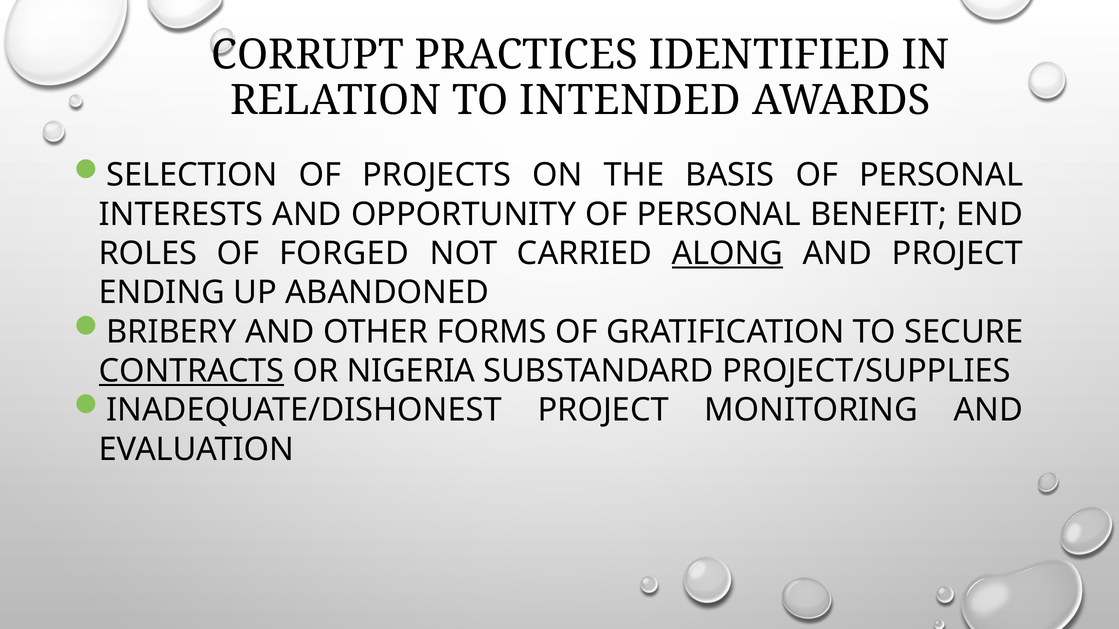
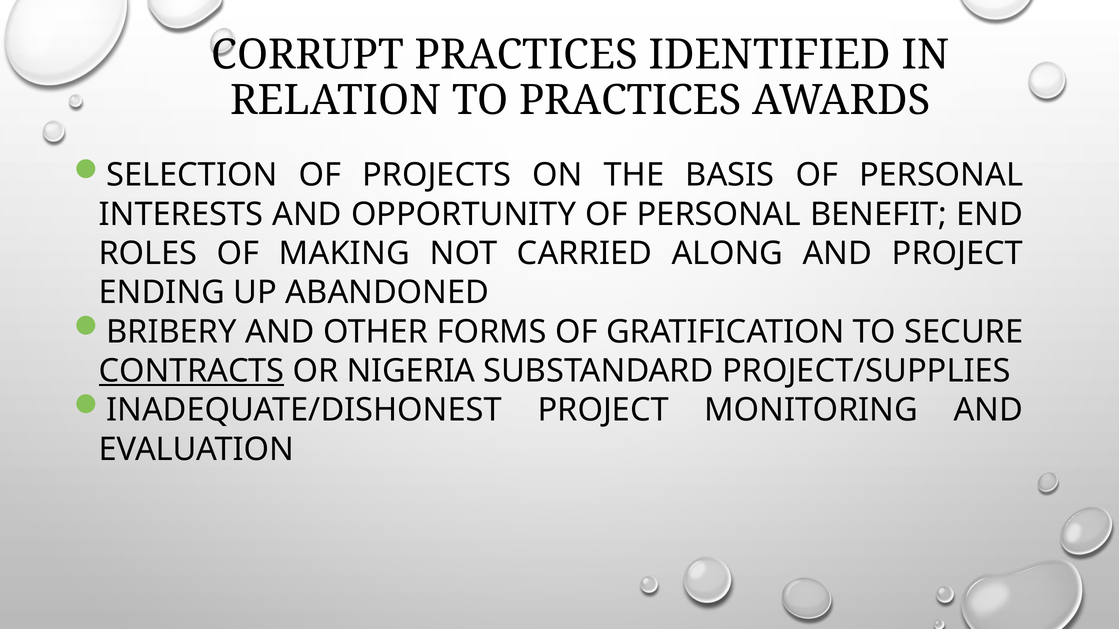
TO INTENDED: INTENDED -> PRACTICES (630, 100)
FORGED: FORGED -> MAKING (344, 254)
ALONG underline: present -> none (727, 254)
